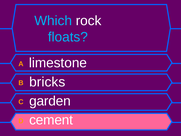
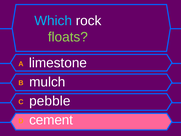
floats colour: light blue -> light green (68, 37)
bricks: bricks -> mulch (47, 82)
garden: garden -> pebble (50, 101)
